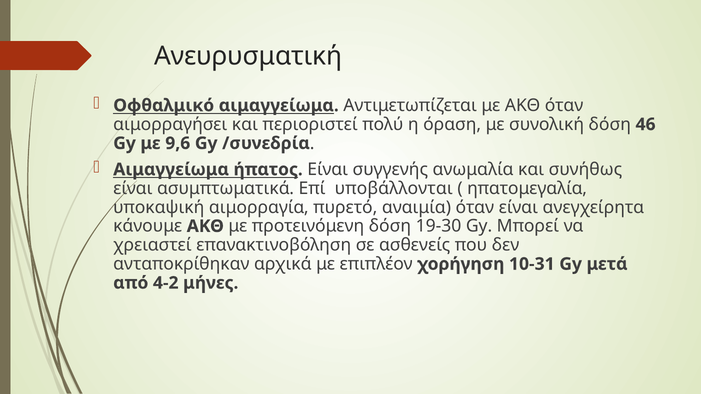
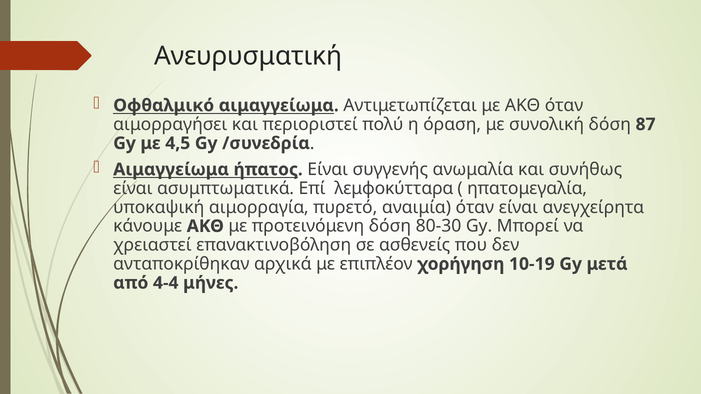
46: 46 -> 87 (646, 124)
9,6: 9,6 -> 4,5 (178, 143)
υποβάλλονται: υποβάλλονται -> λεμφοκύτταρα (394, 189)
19-30: 19-30 -> 80-30 (439, 226)
10-31: 10-31 -> 10-19 (532, 264)
4-2: 4-2 -> 4-4 (166, 283)
